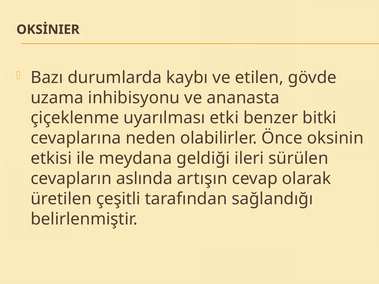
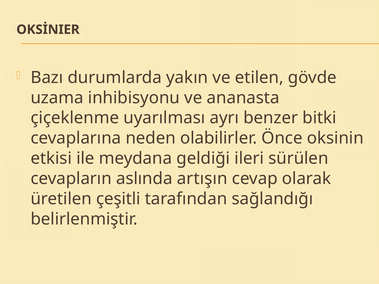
kaybı: kaybı -> yakın (187, 78)
etki: etki -> ayrı (224, 118)
